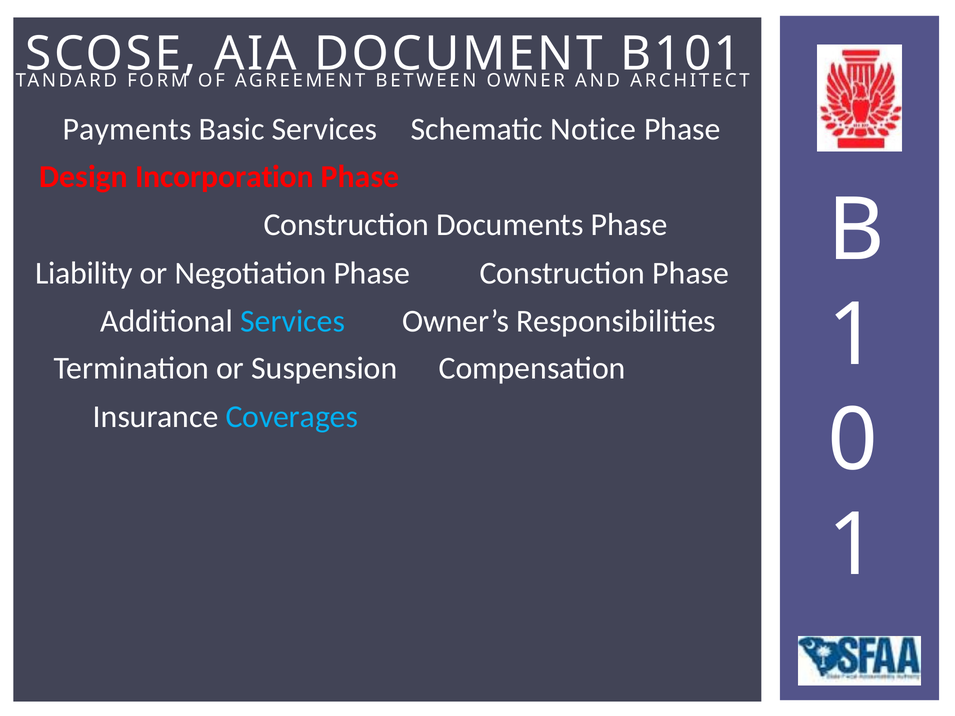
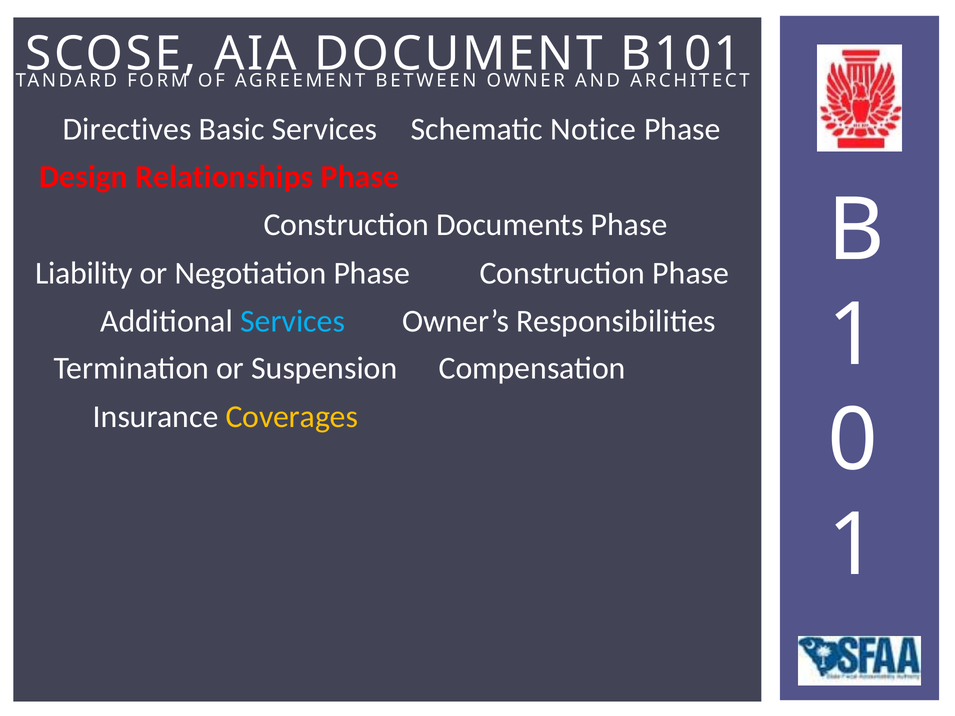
Payments: Payments -> Directives (127, 129)
Incorporation: Incorporation -> Relationships (224, 177)
Coverages colour: light blue -> yellow (292, 417)
